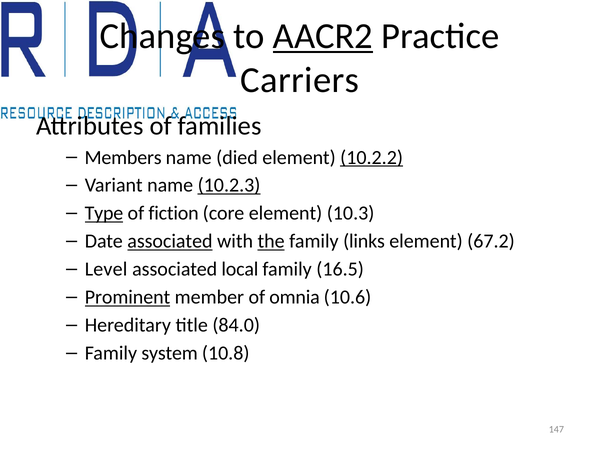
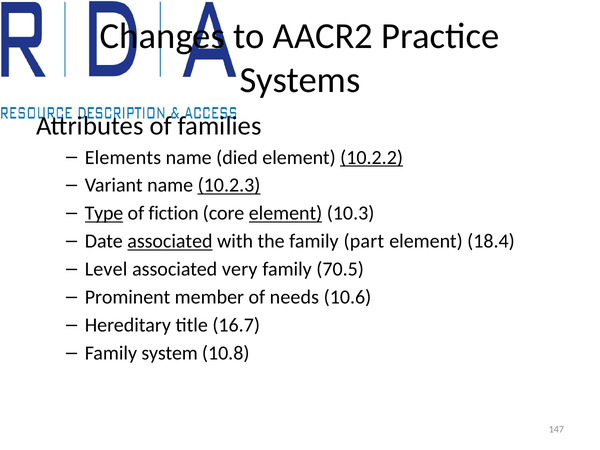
AACR2 underline: present -> none (323, 36)
Carriers: Carriers -> Systems (300, 80)
Members: Members -> Elements (123, 157)
element underline: none -> present (286, 213)
the underline: present -> none (271, 241)
links: links -> part (364, 241)
67.2: 67.2 -> 18.4 (491, 241)
local: local -> very (240, 269)
16.5: 16.5 -> 70.5 (340, 269)
Prominent underline: present -> none (128, 297)
omnia: omnia -> needs (294, 297)
84.0: 84.0 -> 16.7 (236, 325)
